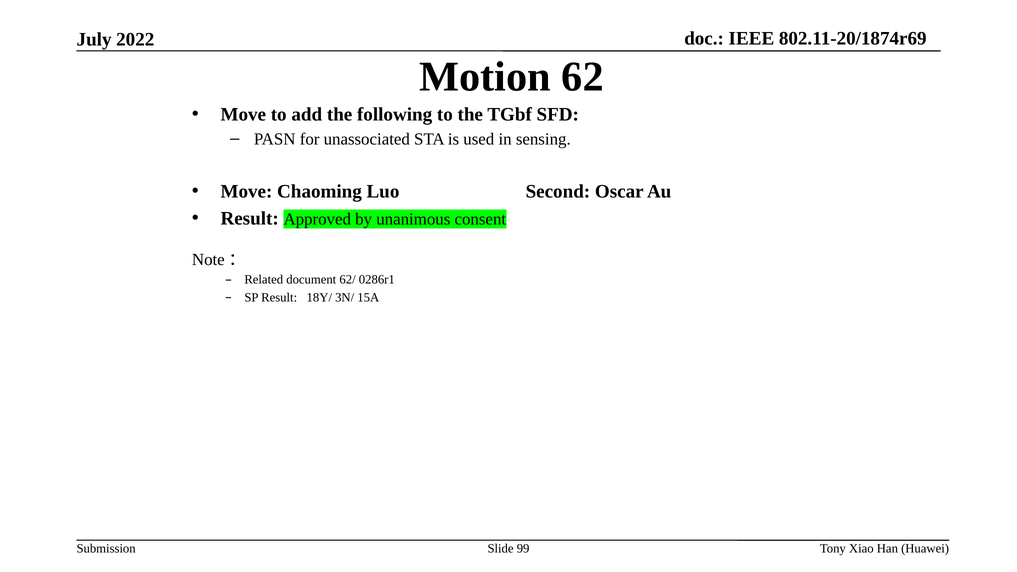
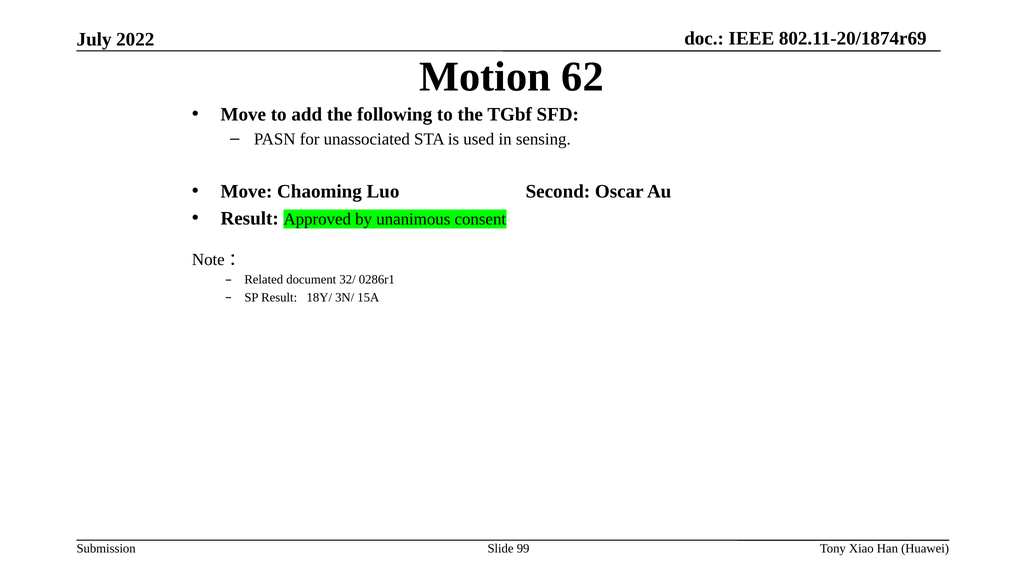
62/: 62/ -> 32/ (348, 280)
